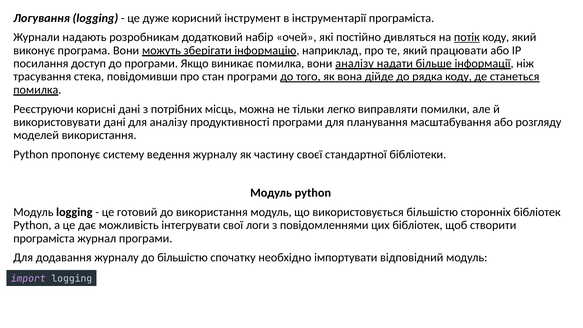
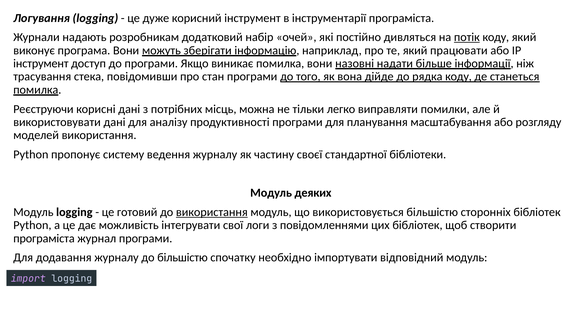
посилання: посилання -> інструмент (41, 63)
вони аналізу: аналізу -> назовні (355, 63)
Модуль python: python -> деяких (313, 193)
використання underline: none -> present (212, 212)
